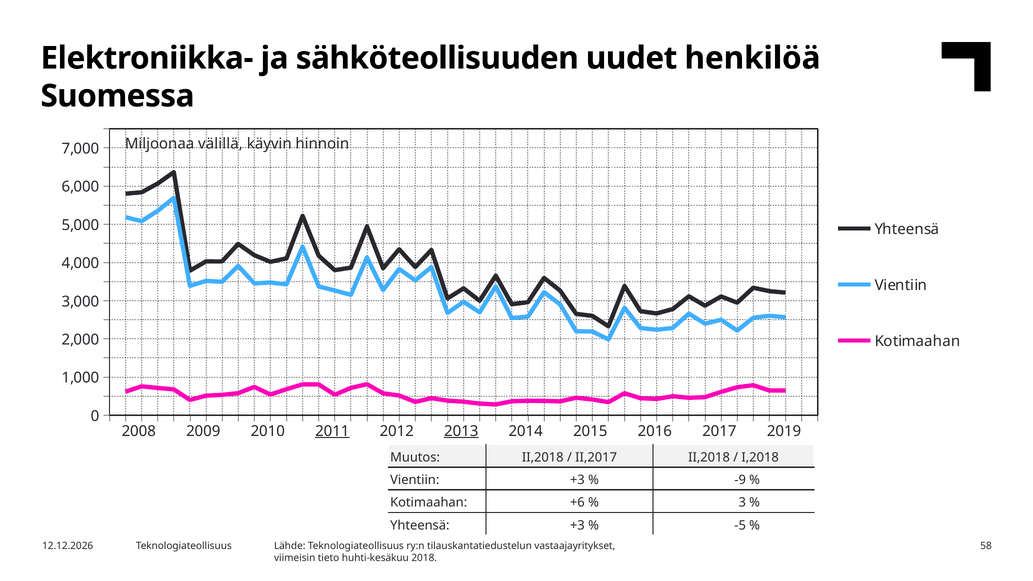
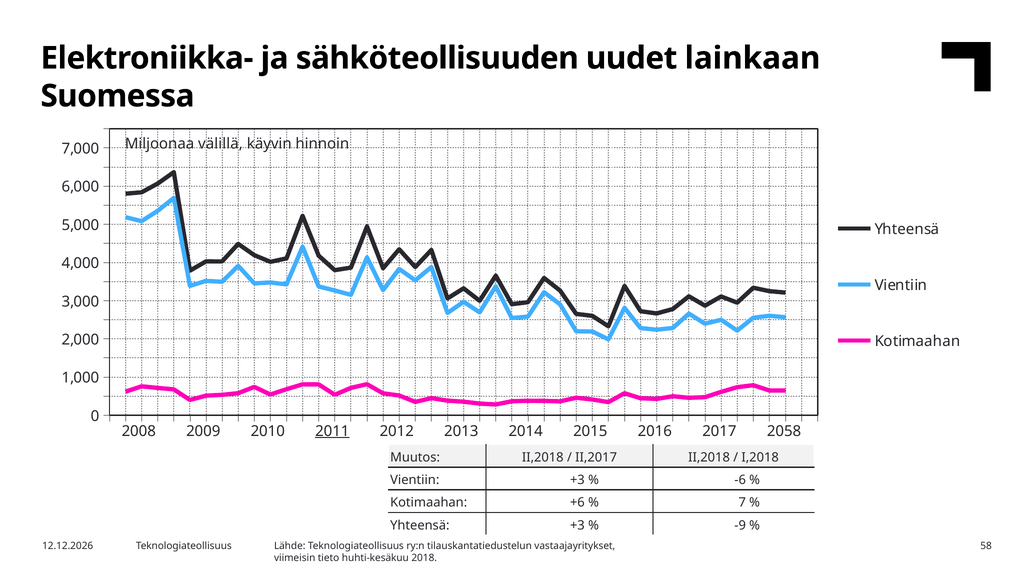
henkilöä: henkilöä -> lainkaan (752, 58)
2013 underline: present -> none (461, 431)
2019: 2019 -> 2058 (784, 431)
-9: -9 -> -6 (740, 480)
3: 3 -> 7 (742, 503)
-5: -5 -> -9 (740, 525)
